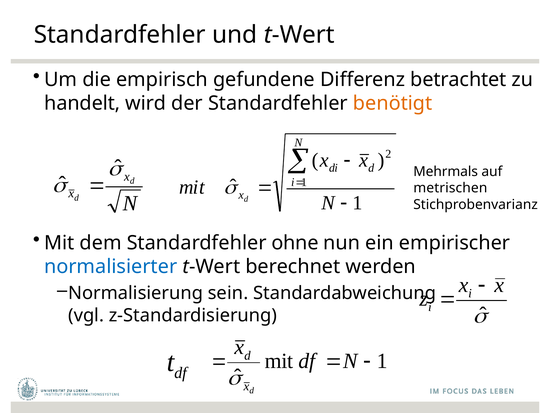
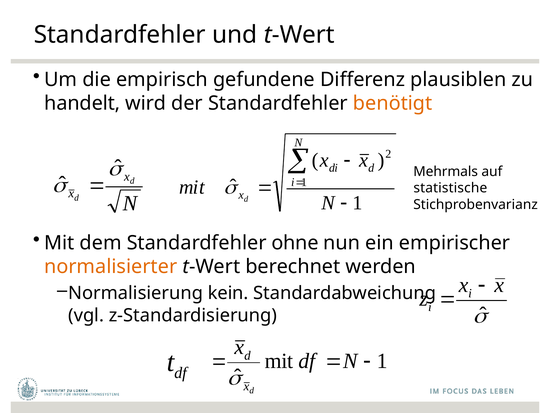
betrachtet: betrachtet -> plausiblen (458, 79)
metrischen: metrischen -> statistische (450, 188)
normalisierter colour: blue -> orange (111, 266)
sein: sein -> kein (228, 293)
